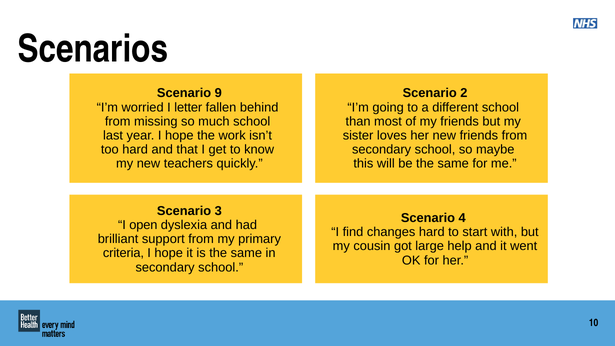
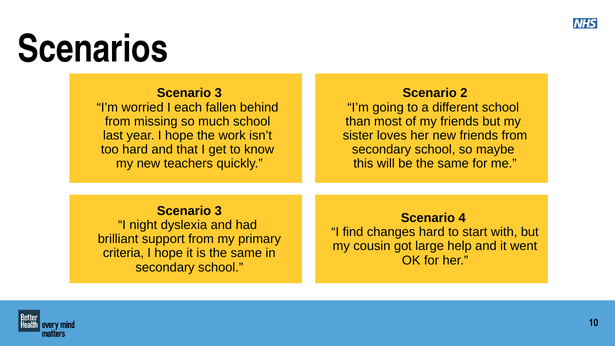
9: 9 -> 3 (218, 93)
letter: letter -> each (188, 107)
open: open -> night (143, 225)
